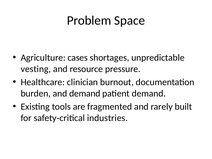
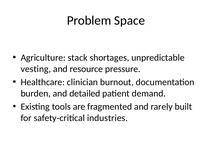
cases: cases -> stack (78, 58)
and demand: demand -> detailed (85, 93)
